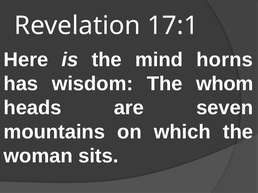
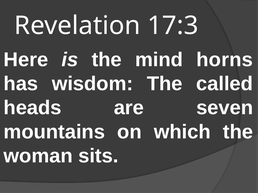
17:1: 17:1 -> 17:3 (173, 26)
whom: whom -> called (225, 84)
